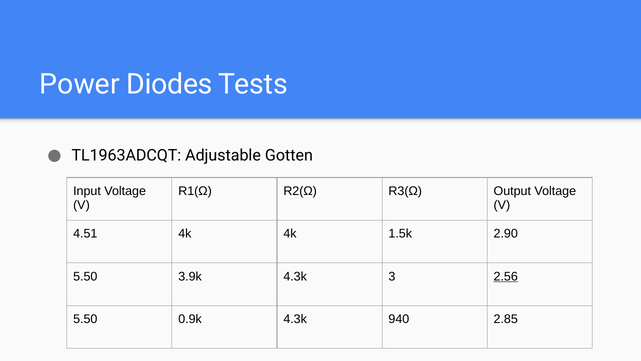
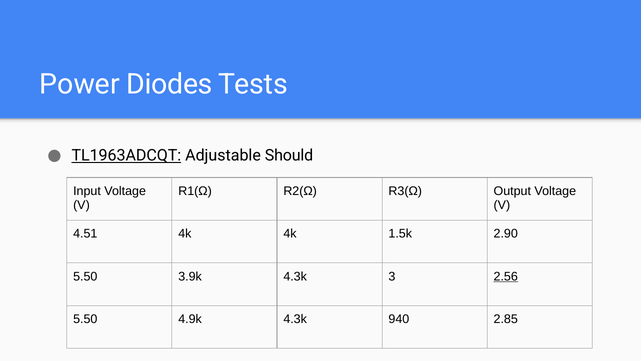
TL1963ADCQT underline: none -> present (126, 156)
Gotten: Gotten -> Should (289, 156)
0.9k: 0.9k -> 4.9k (190, 319)
